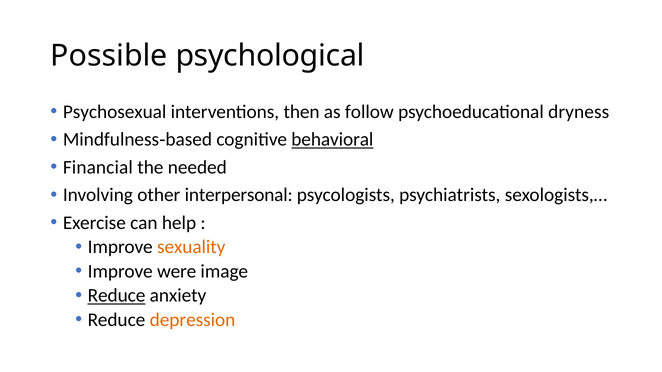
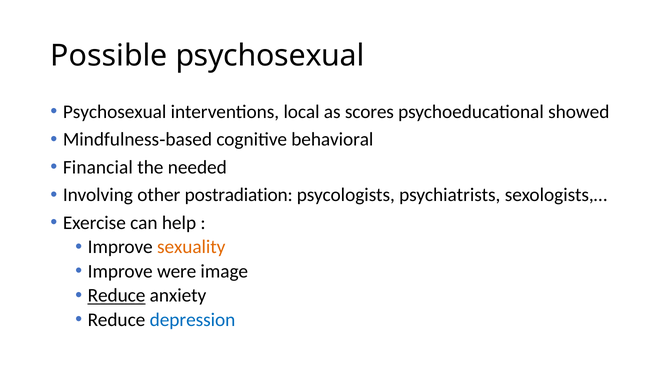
Possible psychological: psychological -> psychosexual (270, 56)
then: then -> local (302, 112)
follow: follow -> scores (369, 112)
dryness: dryness -> showed (579, 112)
behavioral underline: present -> none (332, 140)
interpersonal: interpersonal -> postradiation (239, 195)
depression colour: orange -> blue (193, 320)
